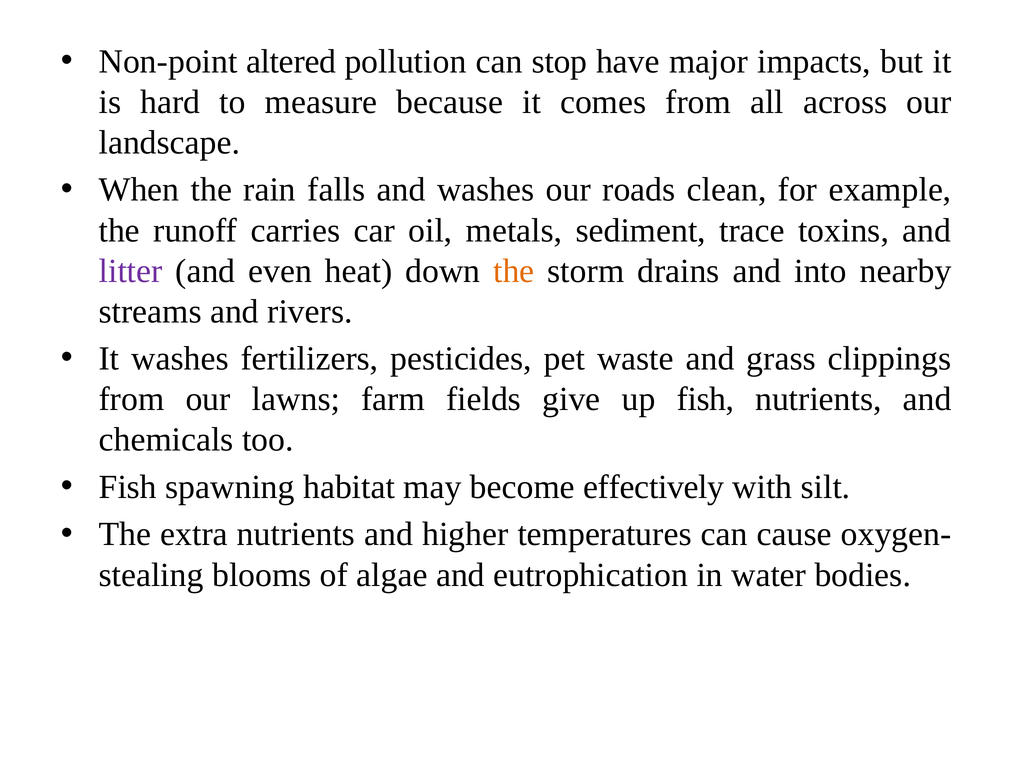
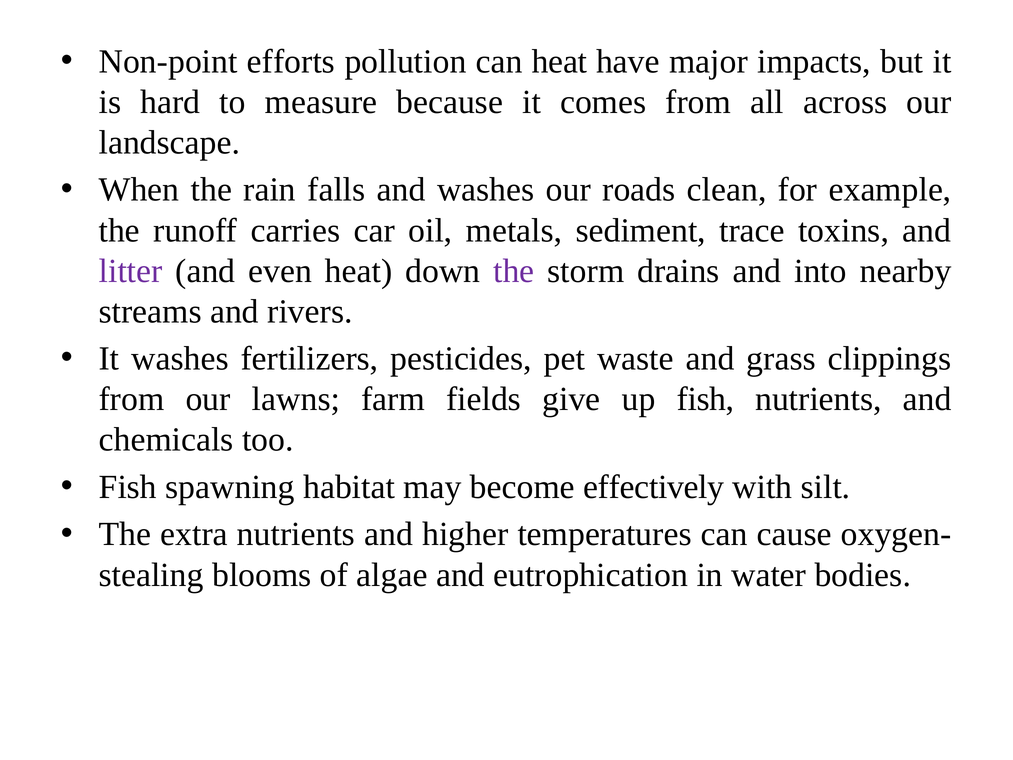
altered: altered -> efforts (291, 61)
can stop: stop -> heat (560, 61)
the colour: orange -> purple (514, 271)
